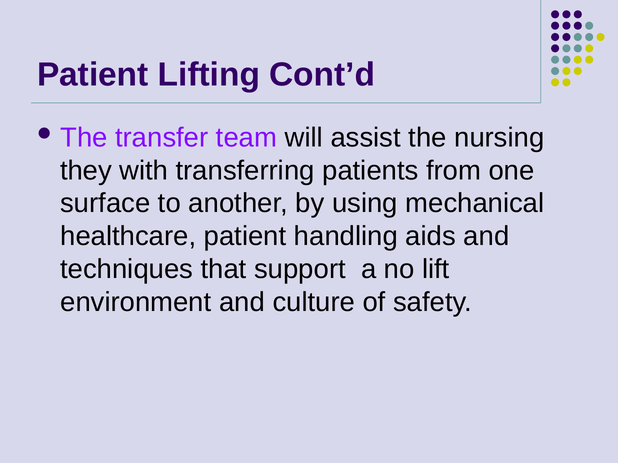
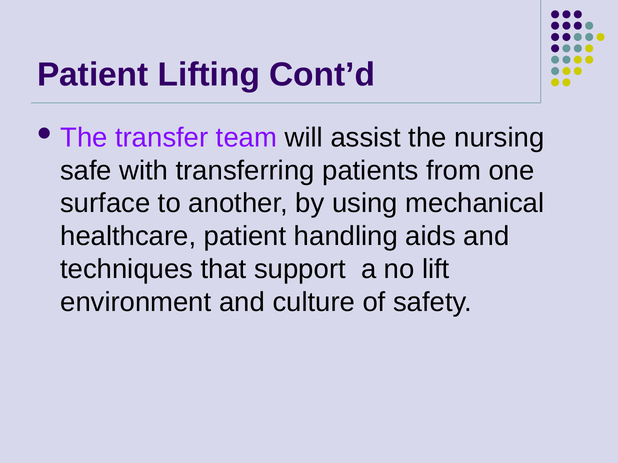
they: they -> safe (86, 171)
